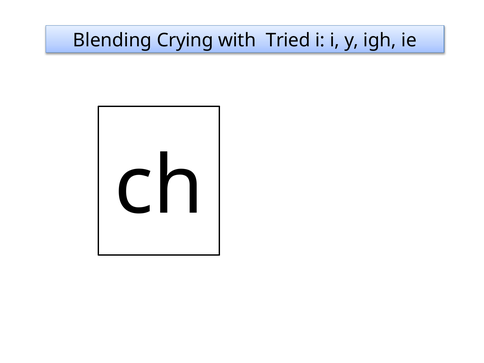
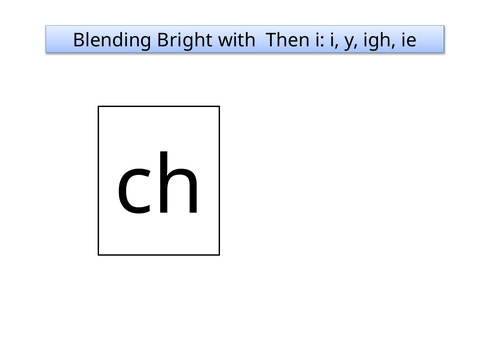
Crying: Crying -> Bright (185, 40)
Tried: Tried -> Then (288, 40)
